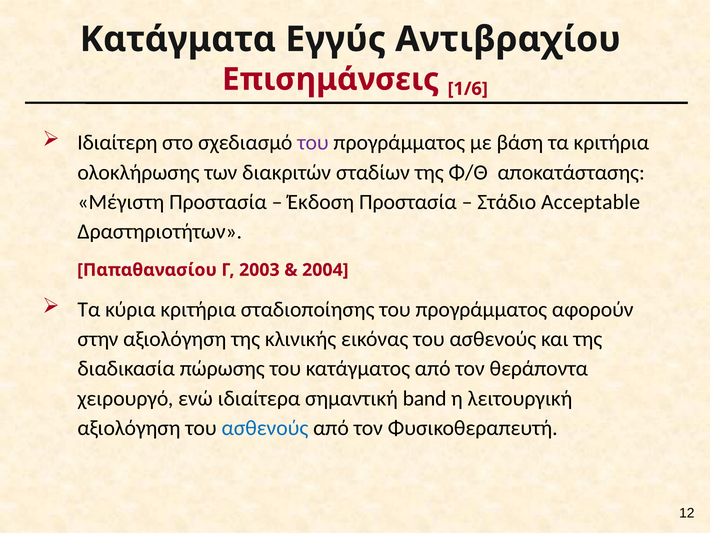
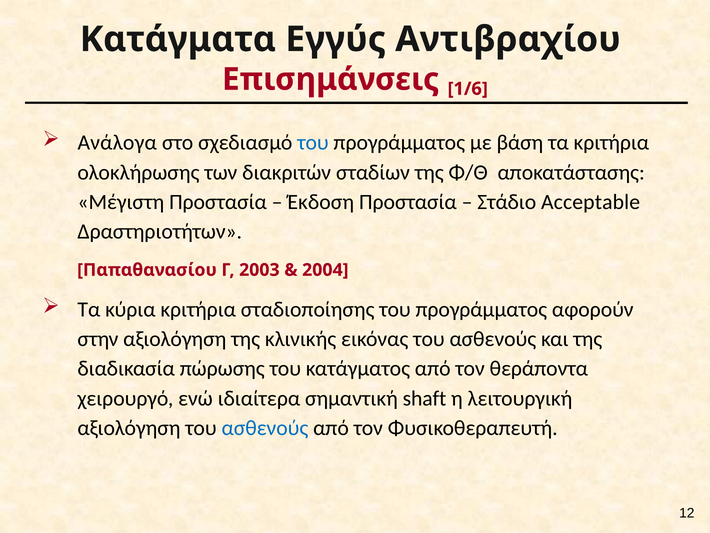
Ιδιαίτερη: Ιδιαίτερη -> Ανάλογα (117, 143)
του colour: purple -> blue (313, 143)
band: band -> shaft (425, 398)
